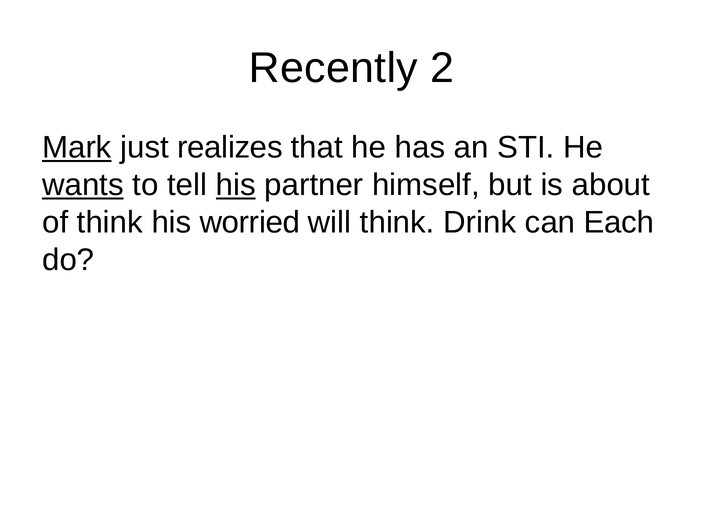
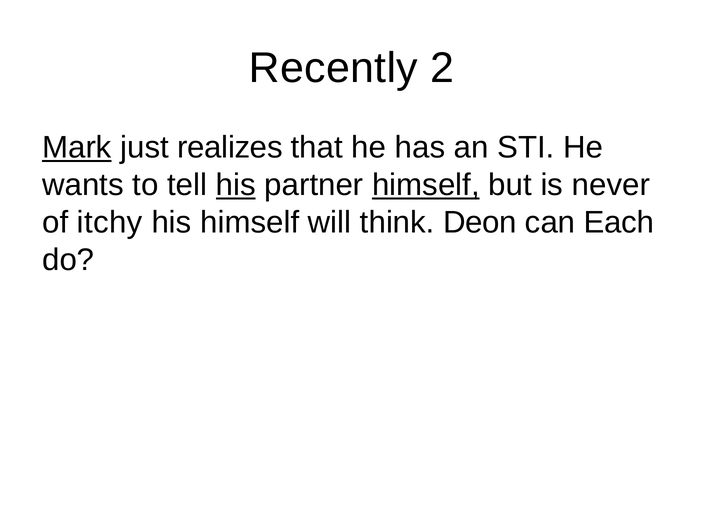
wants underline: present -> none (83, 185)
himself underline: none -> present (426, 185)
about: about -> never (611, 185)
of think: think -> itchy (110, 222)
his worried: worried -> himself (250, 222)
Drink: Drink -> Deon (480, 222)
